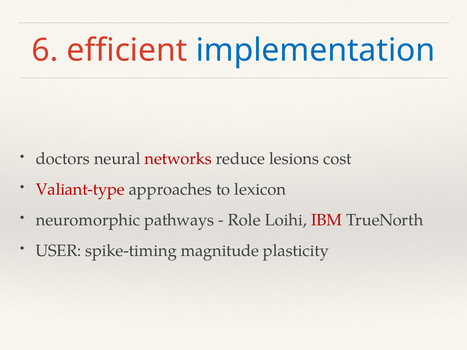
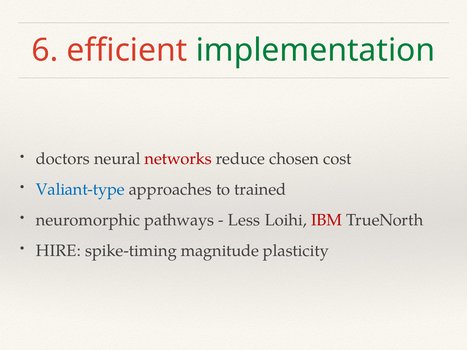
implementation colour: blue -> green (315, 50)
lesions: lesions -> chosen (294, 159)
Valiant-type colour: red -> blue (80, 190)
lexicon: lexicon -> trained (260, 190)
Role: Role -> Less (244, 220)
USER: USER -> HIRE (58, 251)
